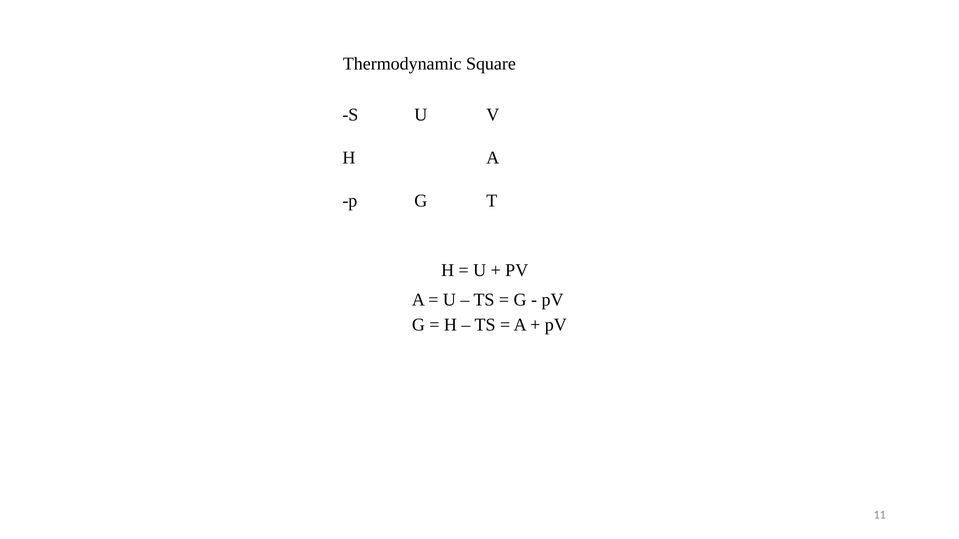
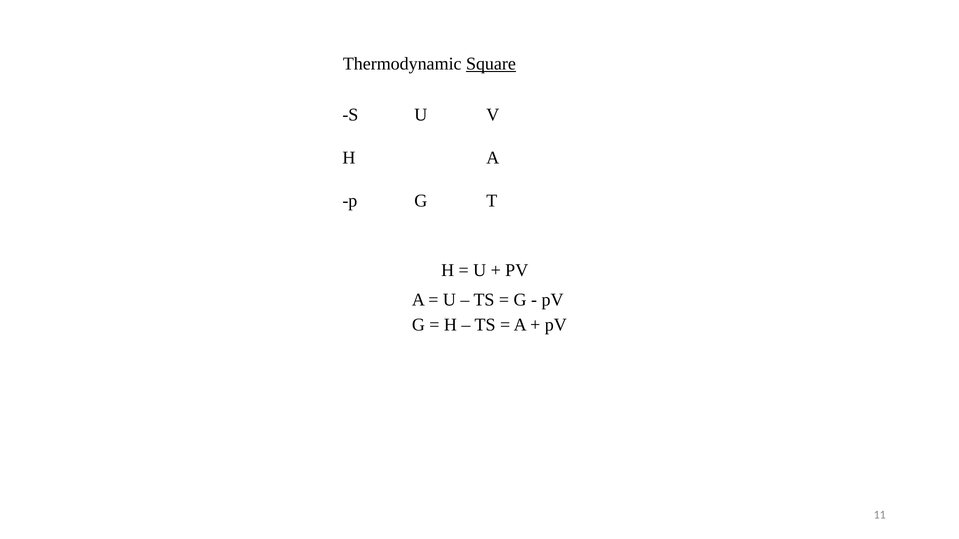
Square underline: none -> present (491, 64)
